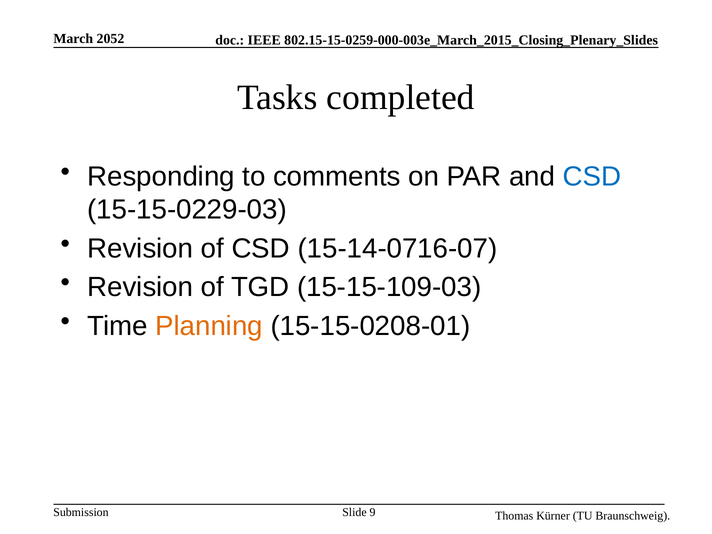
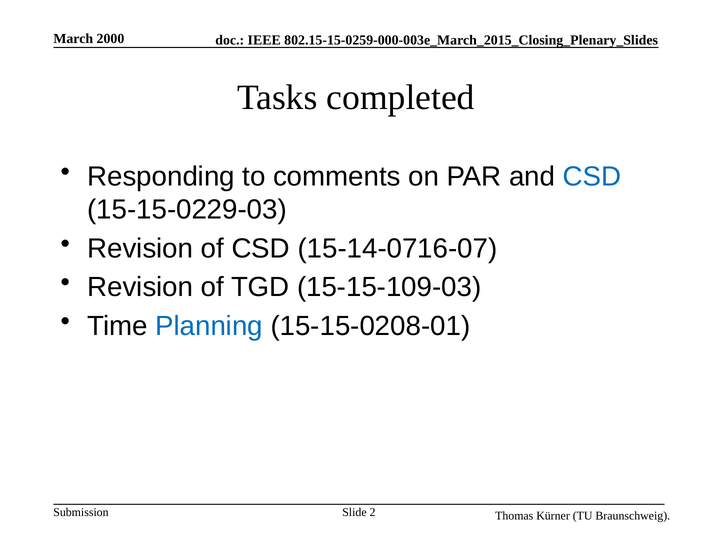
2052: 2052 -> 2000 (110, 39)
Planning colour: orange -> blue (209, 326)
9: 9 -> 2 (373, 512)
